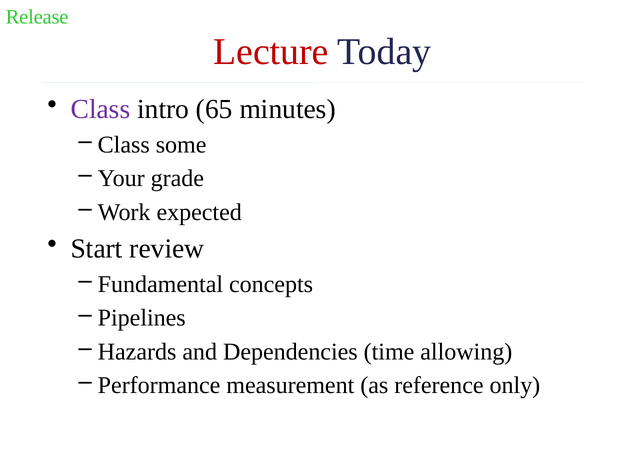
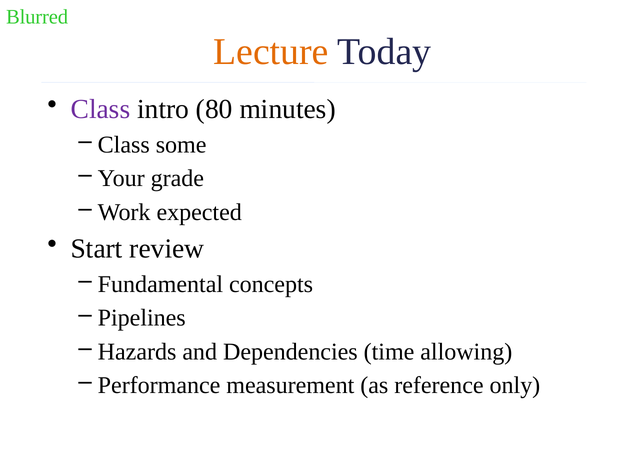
Release: Release -> Blurred (37, 17)
Lecture colour: red -> orange (271, 52)
65: 65 -> 80 (214, 109)
